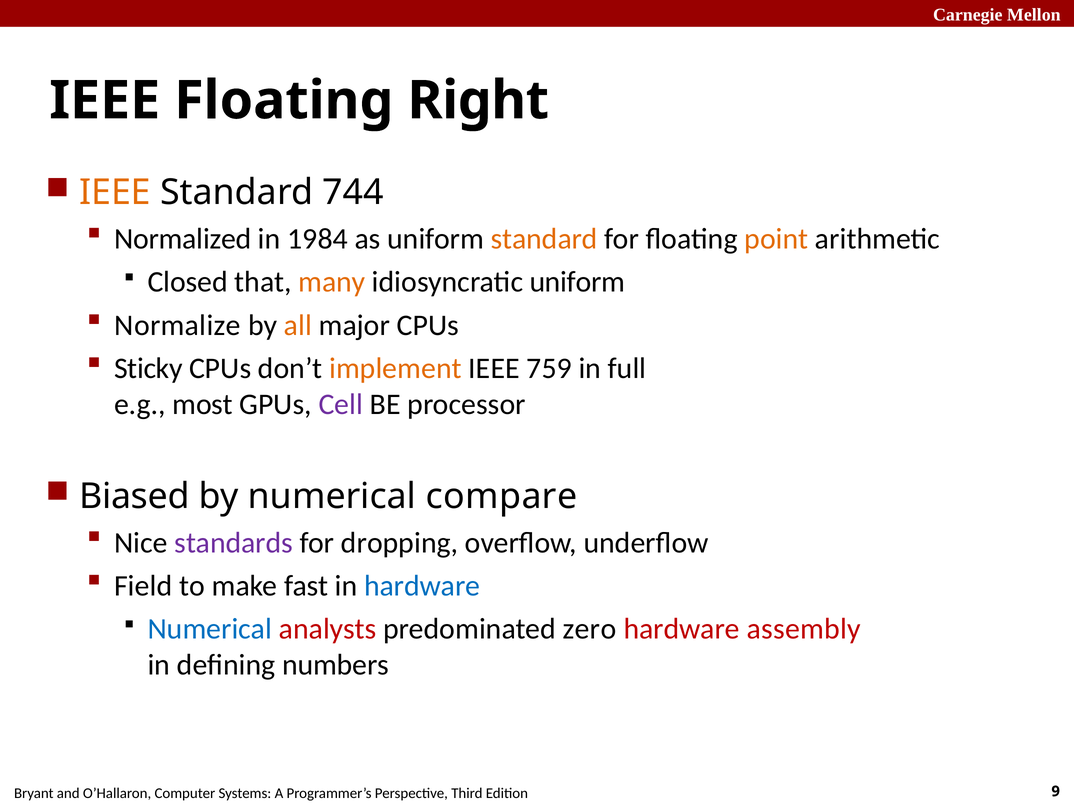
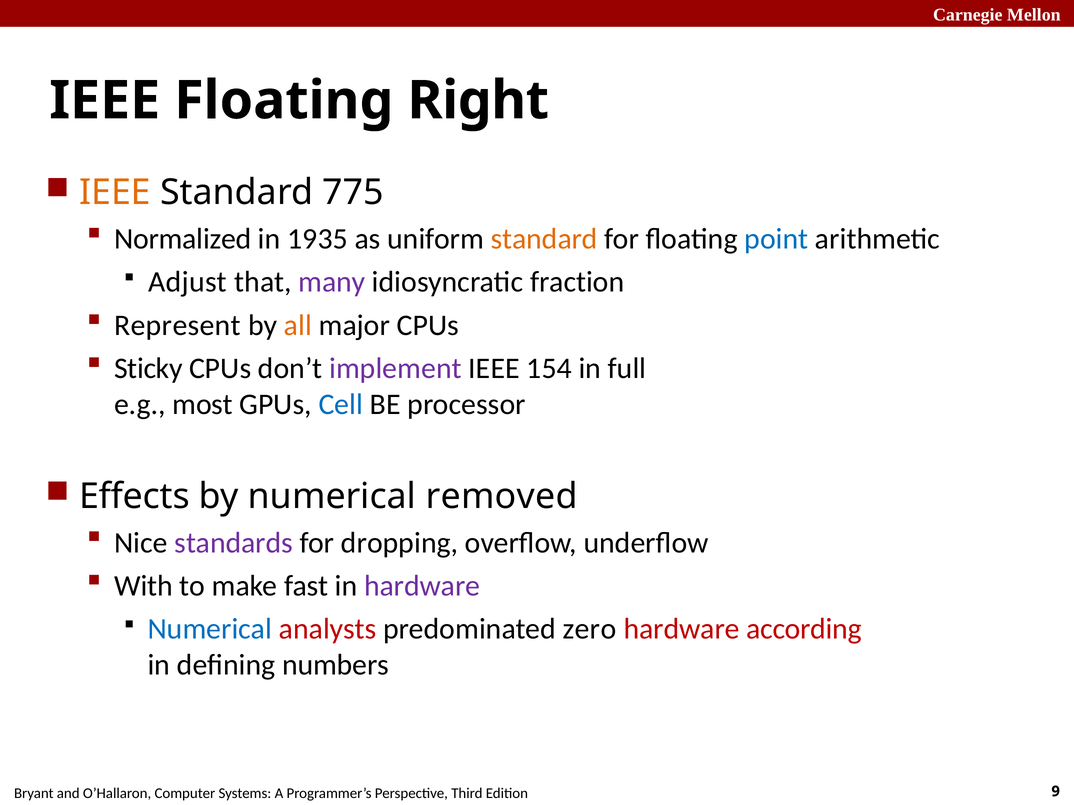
744: 744 -> 775 (353, 193)
1984: 1984 -> 1935 (318, 239)
point colour: orange -> blue (776, 239)
Closed: Closed -> Adjust (188, 282)
many colour: orange -> purple (332, 282)
idiosyncratic uniform: uniform -> fraction (577, 282)
Normalize: Normalize -> Represent (178, 325)
implement colour: orange -> purple (395, 369)
759: 759 -> 154 (549, 369)
Cell colour: purple -> blue (341, 405)
Biased: Biased -> Effects (134, 497)
compare: compare -> removed (502, 497)
Field: Field -> With (143, 586)
hardware colour: blue -> purple (422, 586)
assembly: assembly -> according (804, 630)
